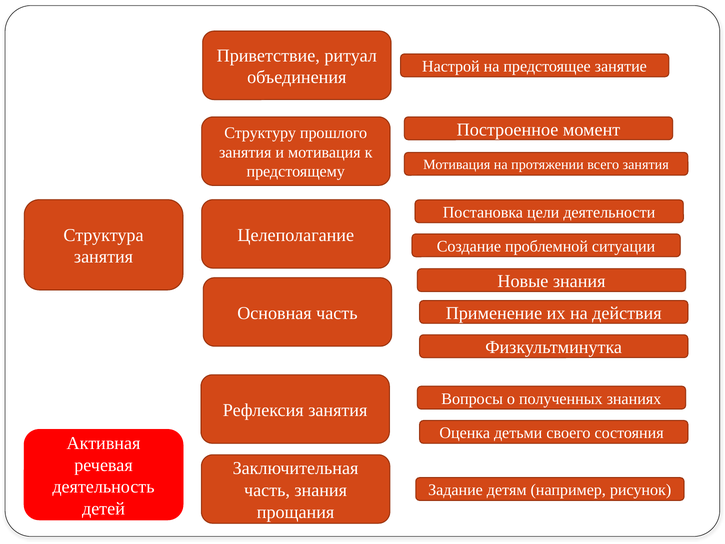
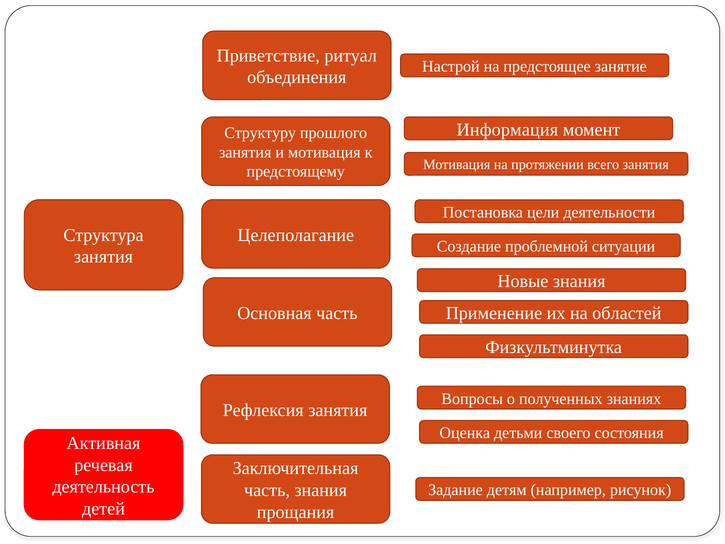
Построенное: Построенное -> Информация (507, 130)
действия: действия -> областей (627, 313)
